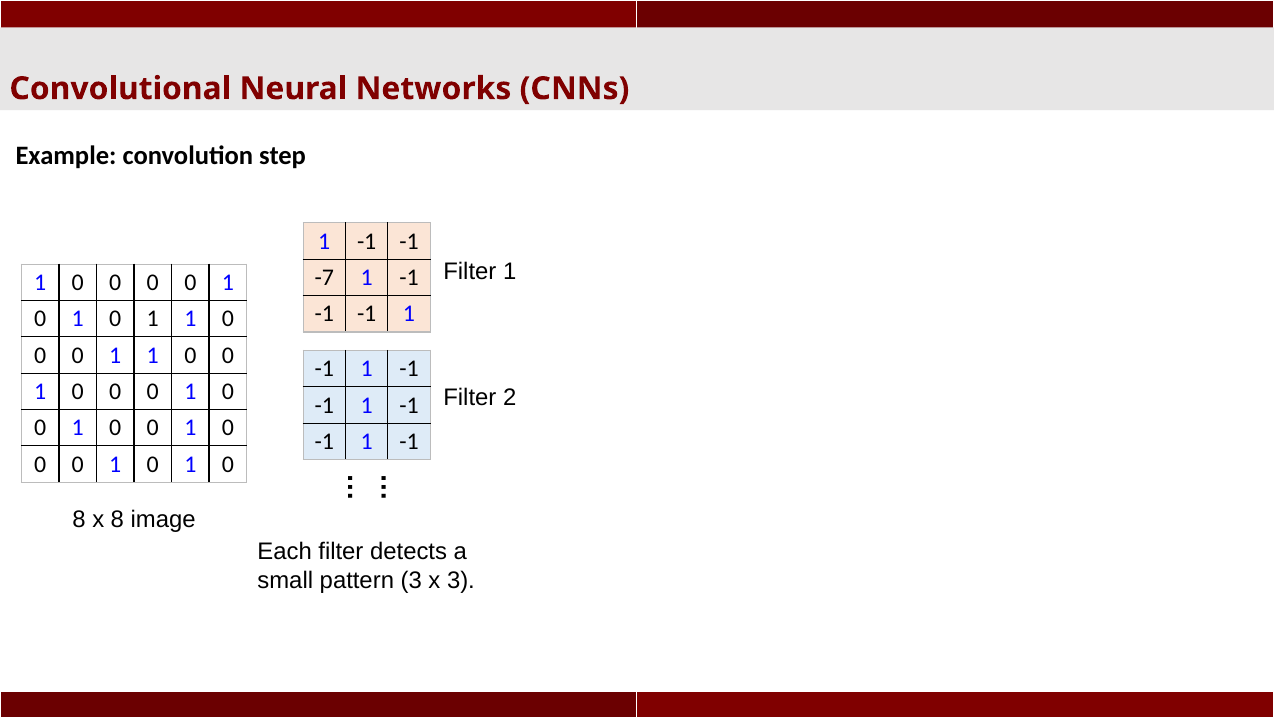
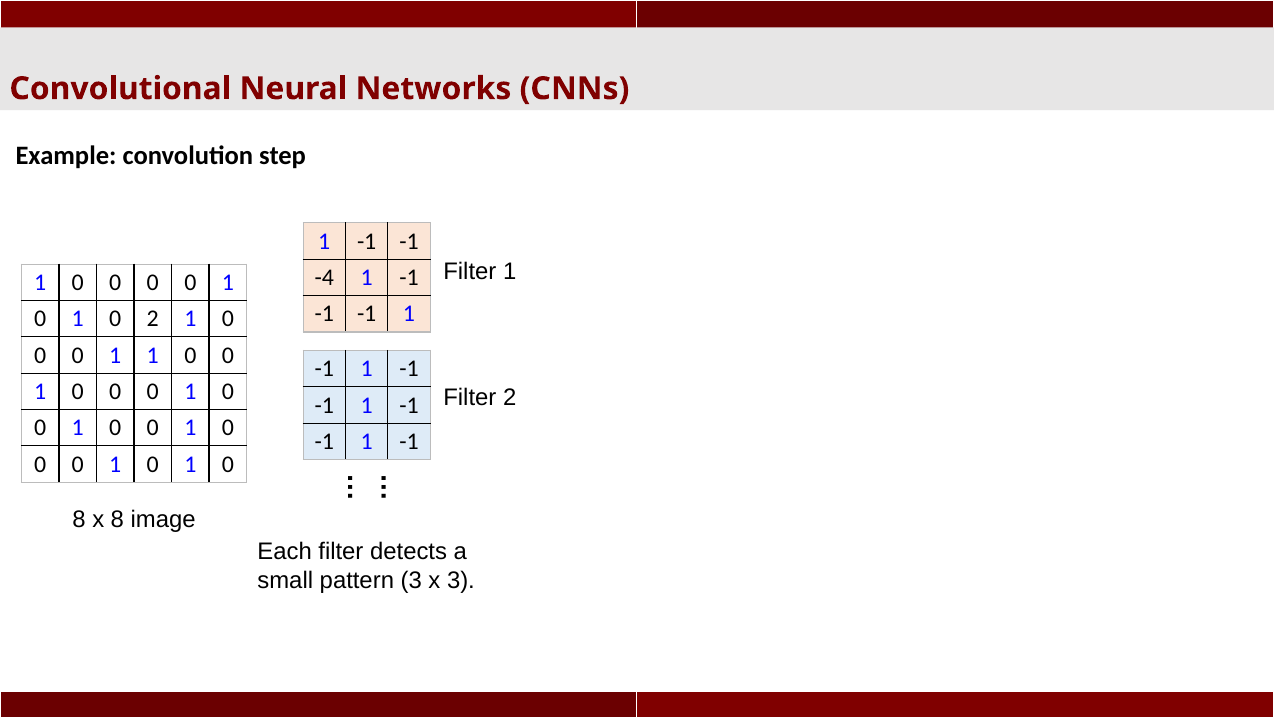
-7: -7 -> -4 (324, 278)
1: 1 -> 2 (153, 319)
